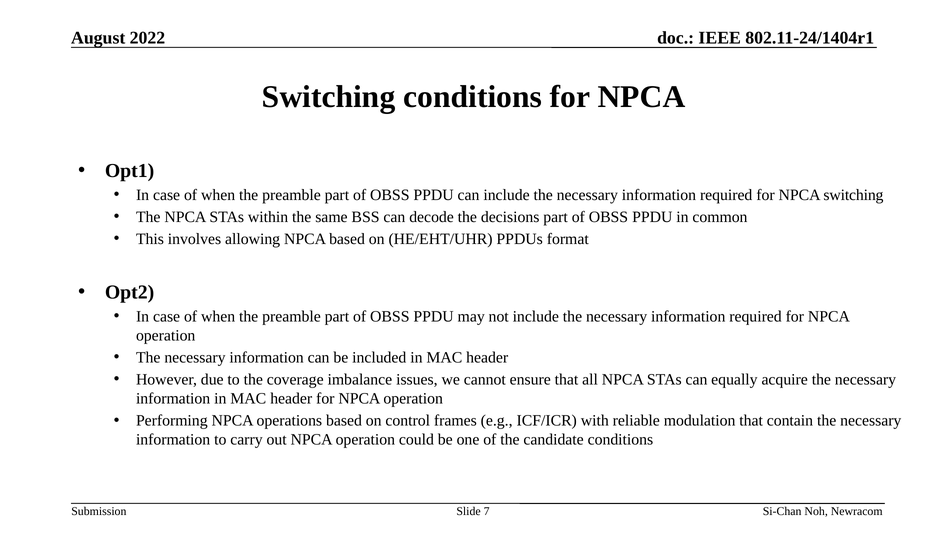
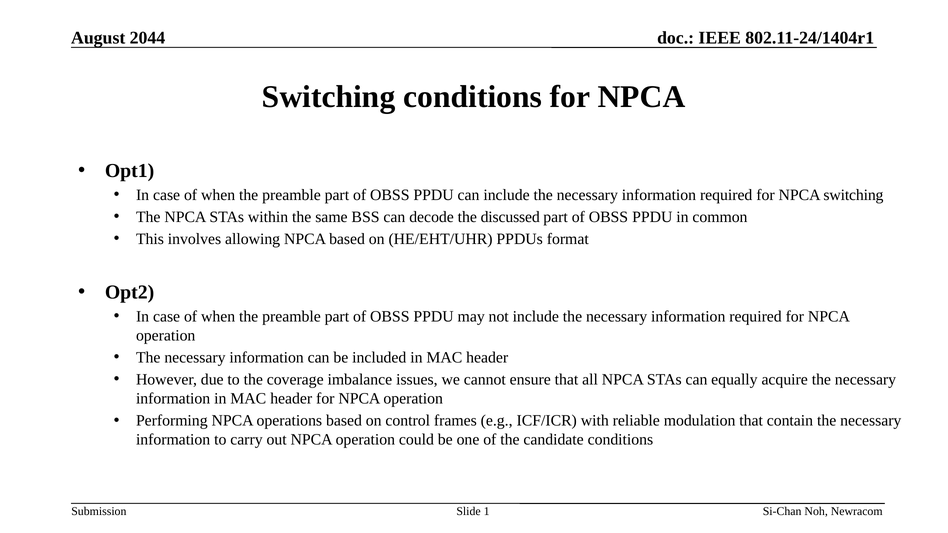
2022: 2022 -> 2044 (147, 38)
decisions: decisions -> discussed (510, 217)
7: 7 -> 1 (487, 511)
